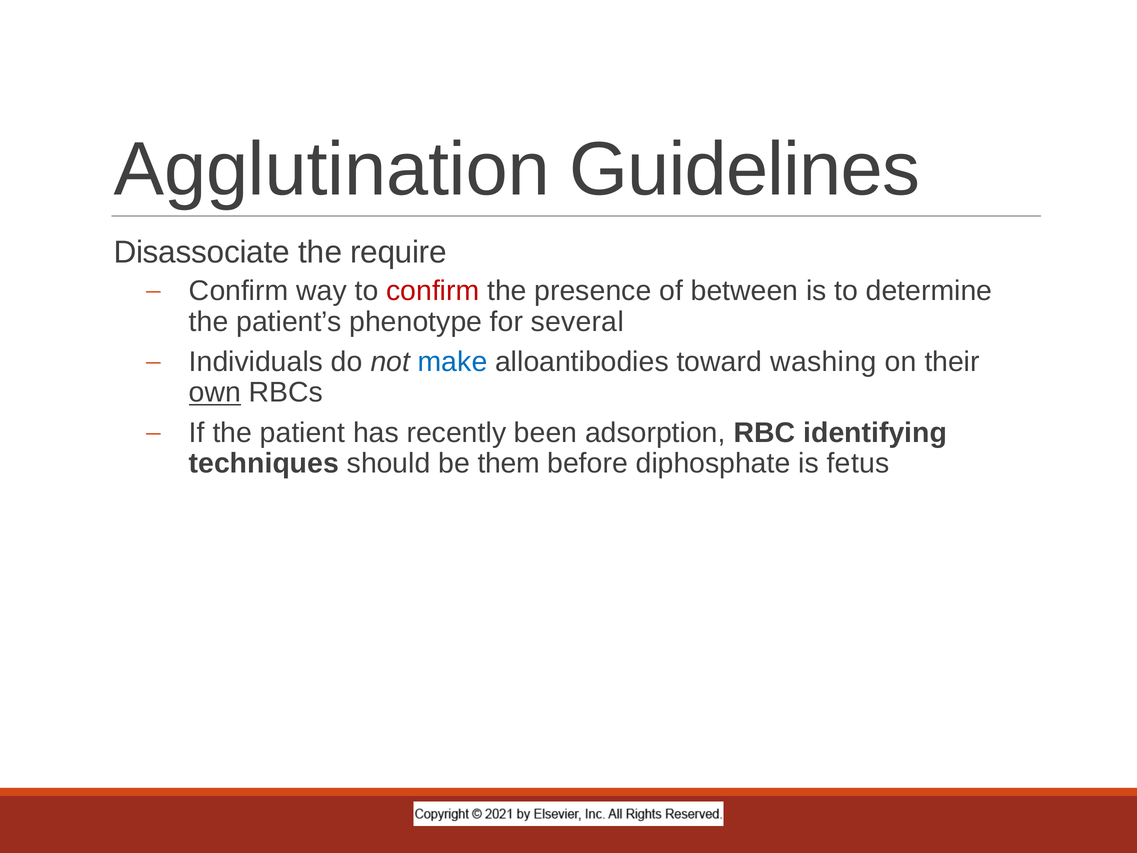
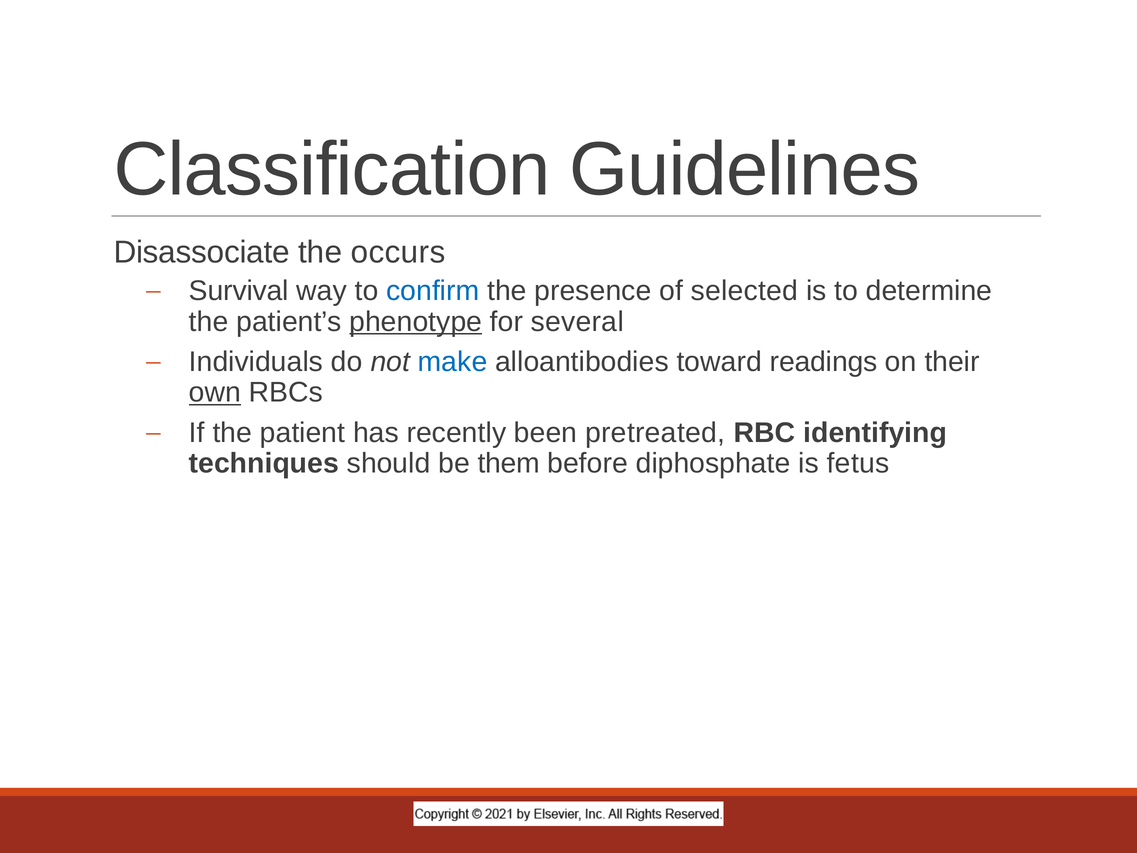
Agglutination: Agglutination -> Classification (332, 170)
require: require -> occurs (398, 252)
Confirm: Confirm -> Survival (239, 291)
confirm colour: red -> blue (433, 291)
between: between -> selected (744, 291)
phenotype underline: none -> present (416, 322)
washing: washing -> readings (824, 362)
adsorption: adsorption -> pretreated (655, 433)
